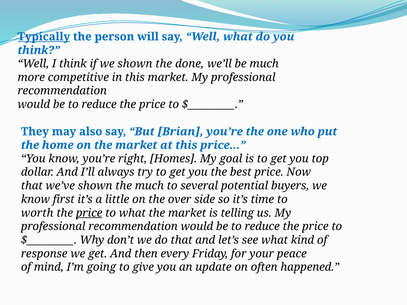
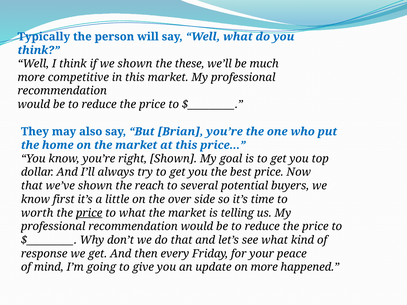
Typically underline: present -> none (44, 37)
done: done -> these (190, 64)
right Homes: Homes -> Shown (173, 159)
the much: much -> reach (149, 186)
on often: often -> more (264, 267)
